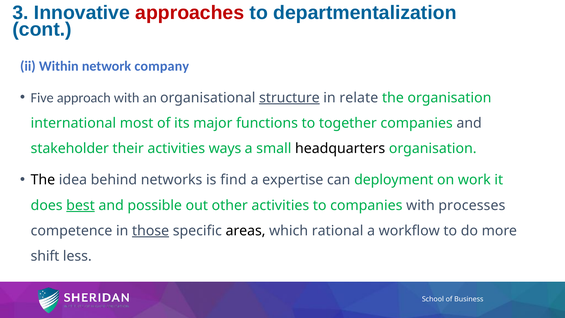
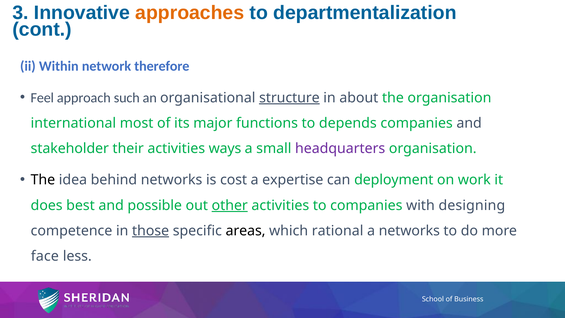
approaches colour: red -> orange (190, 13)
company: company -> therefore (162, 66)
Five: Five -> Feel (42, 98)
approach with: with -> such (127, 98)
relate: relate -> about (359, 98)
together: together -> depends (348, 123)
headquarters colour: black -> purple (340, 149)
find: find -> cost (234, 180)
best underline: present -> none (81, 205)
other underline: none -> present (230, 205)
processes: processes -> designing (472, 205)
a workflow: workflow -> networks (409, 231)
shift: shift -> face (45, 256)
